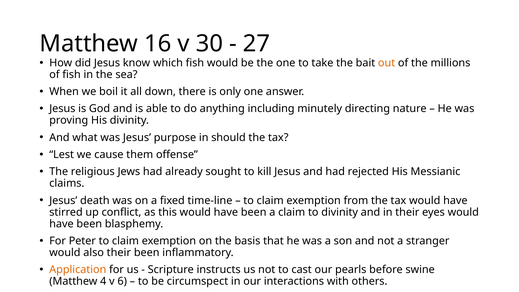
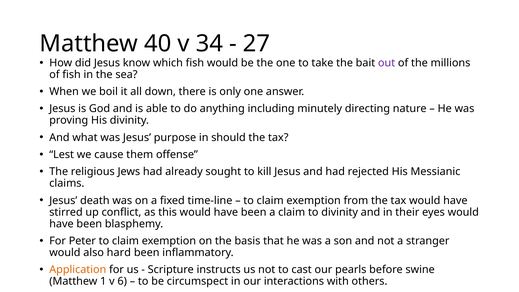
16: 16 -> 40 (158, 44)
30: 30 -> 34 (209, 44)
out colour: orange -> purple (387, 63)
also their: their -> hard (119, 253)
4: 4 -> 1 (103, 281)
